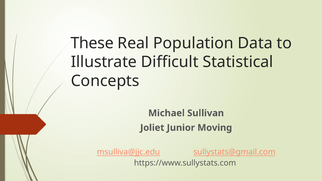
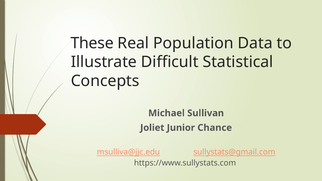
Moving: Moving -> Chance (215, 128)
